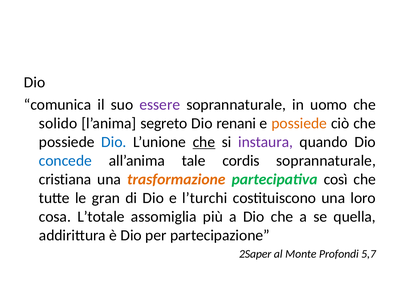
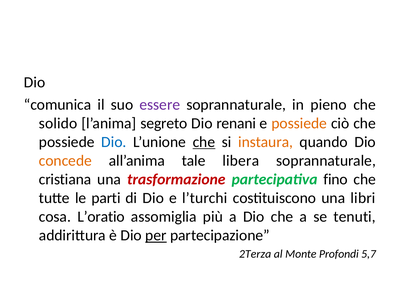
uomo: uomo -> pieno (329, 105)
instaura colour: purple -> orange (266, 142)
concede colour: blue -> orange (65, 161)
cordis: cordis -> libera (241, 161)
trasformazione colour: orange -> red (176, 179)
così: così -> fino (336, 179)
gran: gran -> parti (106, 198)
loro: loro -> libri (363, 198)
L’totale: L’totale -> L’oratio (101, 217)
quella: quella -> tenuti (355, 217)
per underline: none -> present (156, 235)
2Saper: 2Saper -> 2Terza (255, 254)
